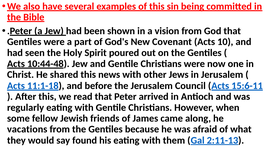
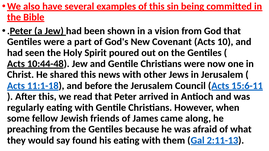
vacations: vacations -> preaching (27, 129)
